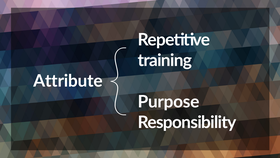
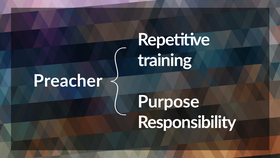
Attribute: Attribute -> Preacher (68, 81)
